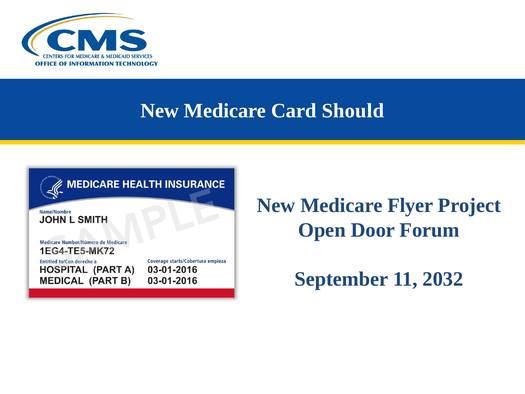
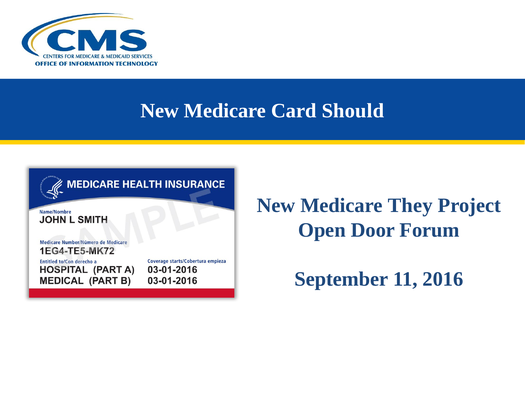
Flyer: Flyer -> They (410, 205)
2032: 2032 -> 2016 (443, 279)
